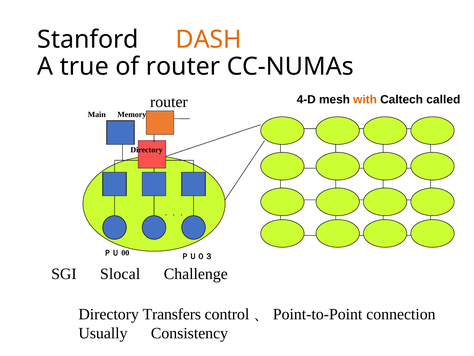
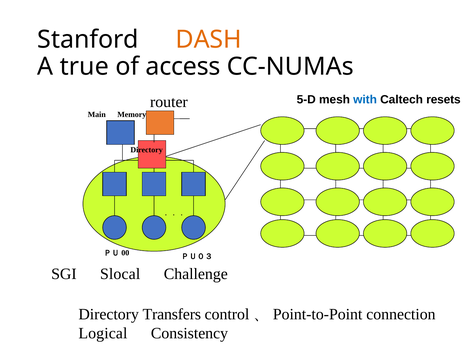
of router: router -> access (183, 67)
4-D: 4-D -> 5-D (306, 99)
with colour: orange -> blue (365, 99)
called: called -> resets (443, 99)
Usually: Usually -> Logical (103, 333)
